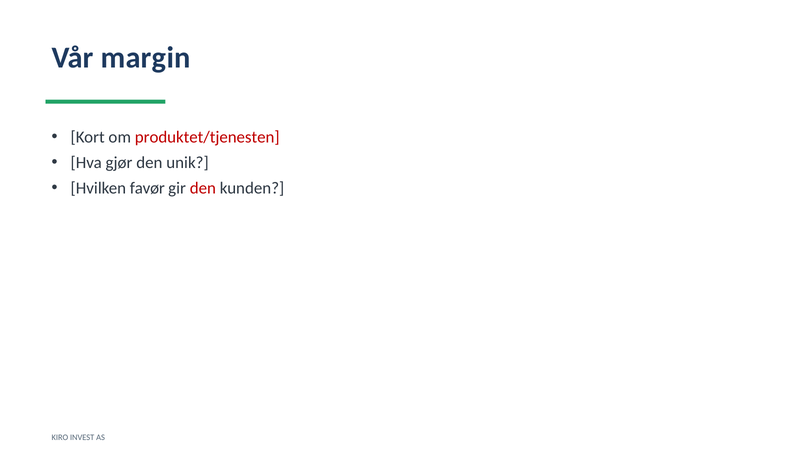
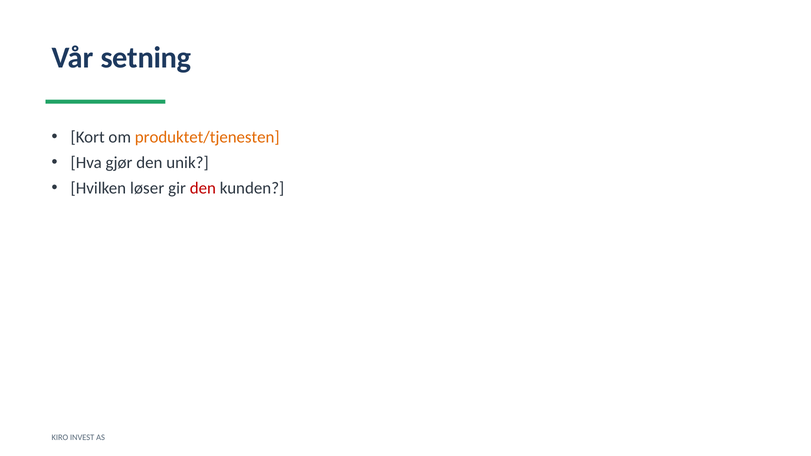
margin: margin -> setning (146, 58)
produktet/tjenesten colour: red -> orange (207, 137)
favør: favør -> løser (147, 188)
